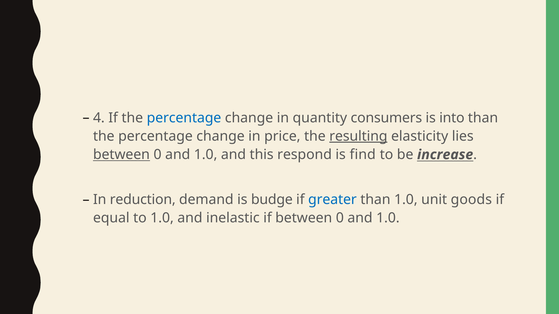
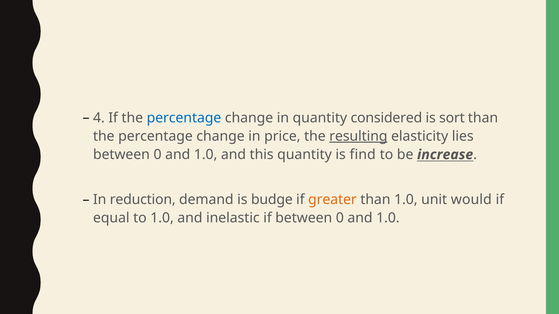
consumers: consumers -> considered (386, 118)
into: into -> sort (452, 118)
between underline: present -> none (121, 155)
this respond: respond -> quantity (305, 155)
greater colour: blue -> orange (332, 200)
goods: goods -> would (471, 200)
